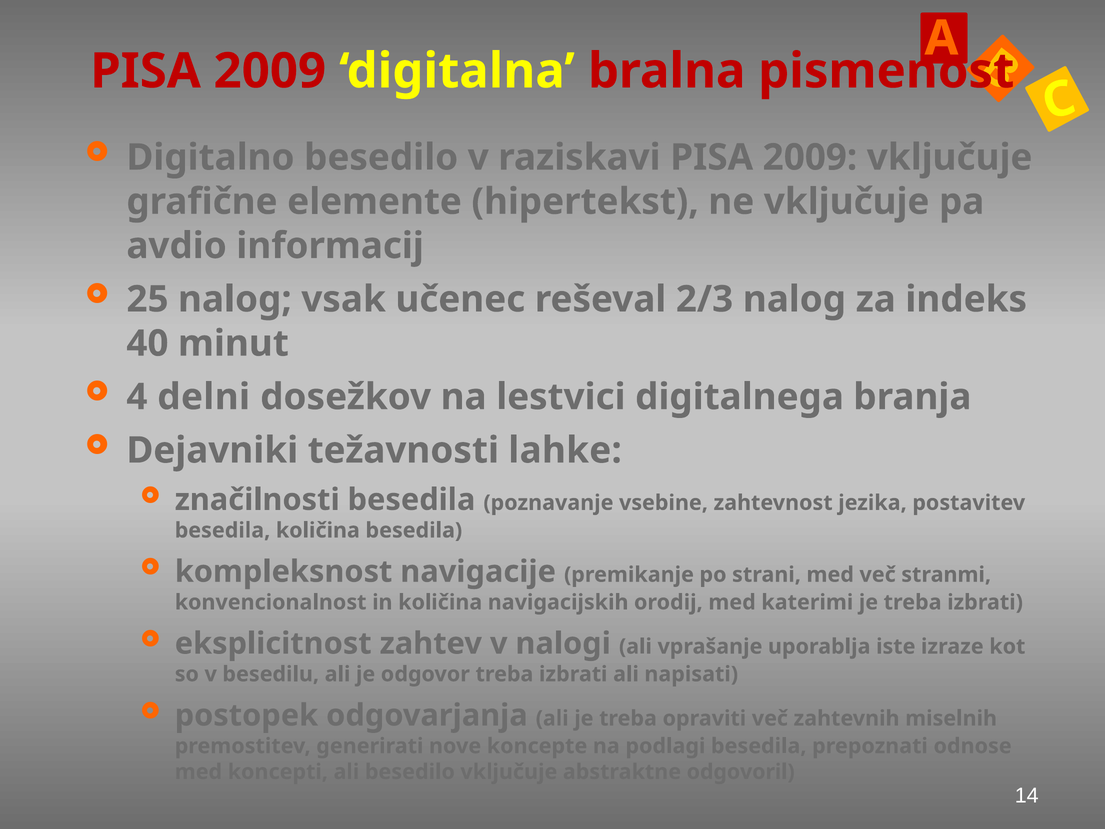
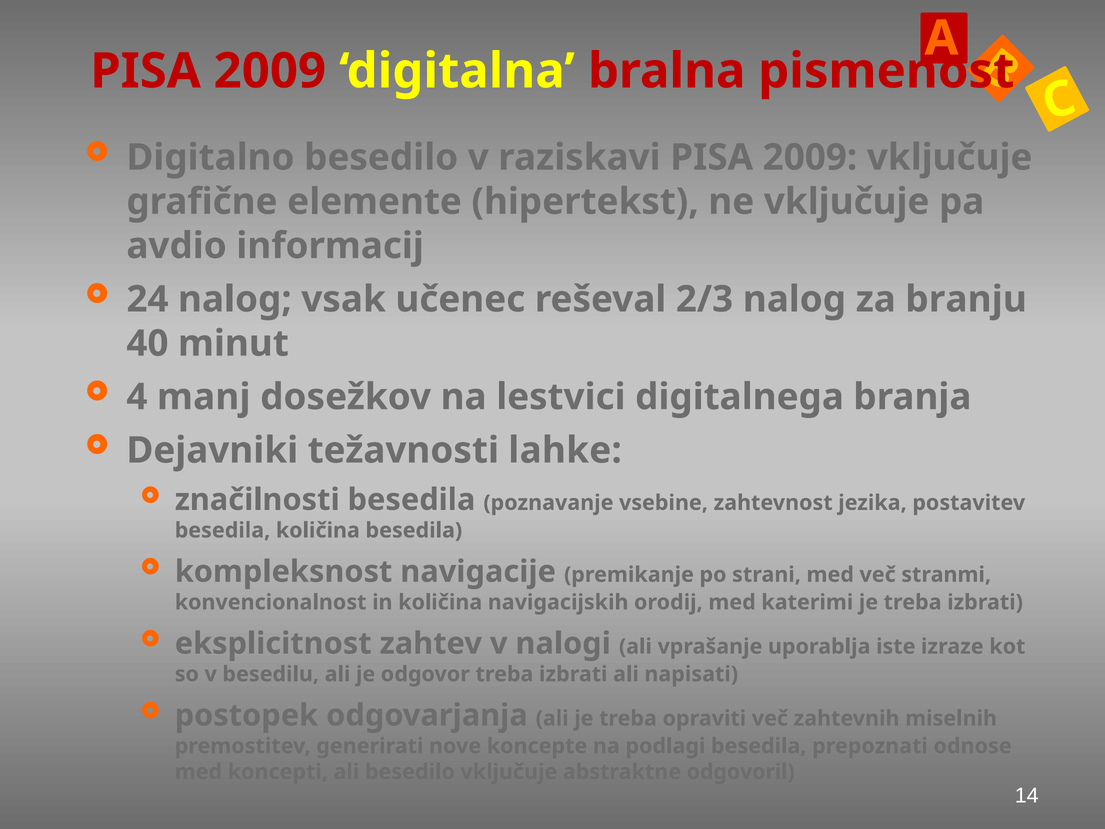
25: 25 -> 24 (147, 299)
indeks: indeks -> branju (966, 299)
delni: delni -> manj (204, 397)
